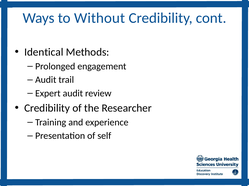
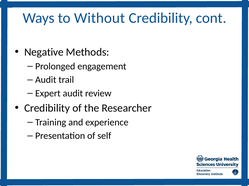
Identical: Identical -> Negative (44, 52)
